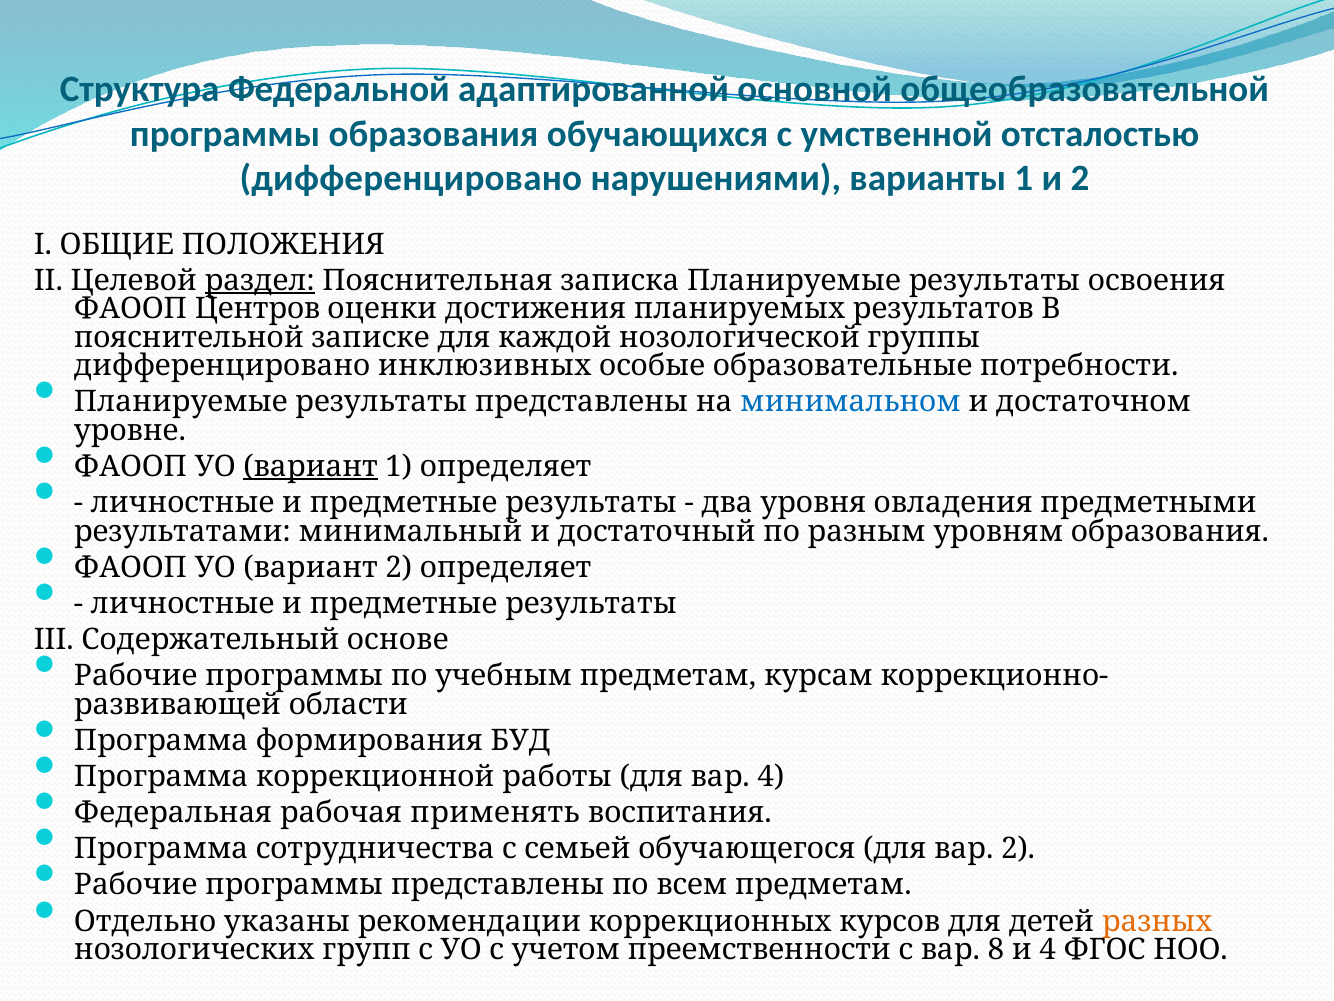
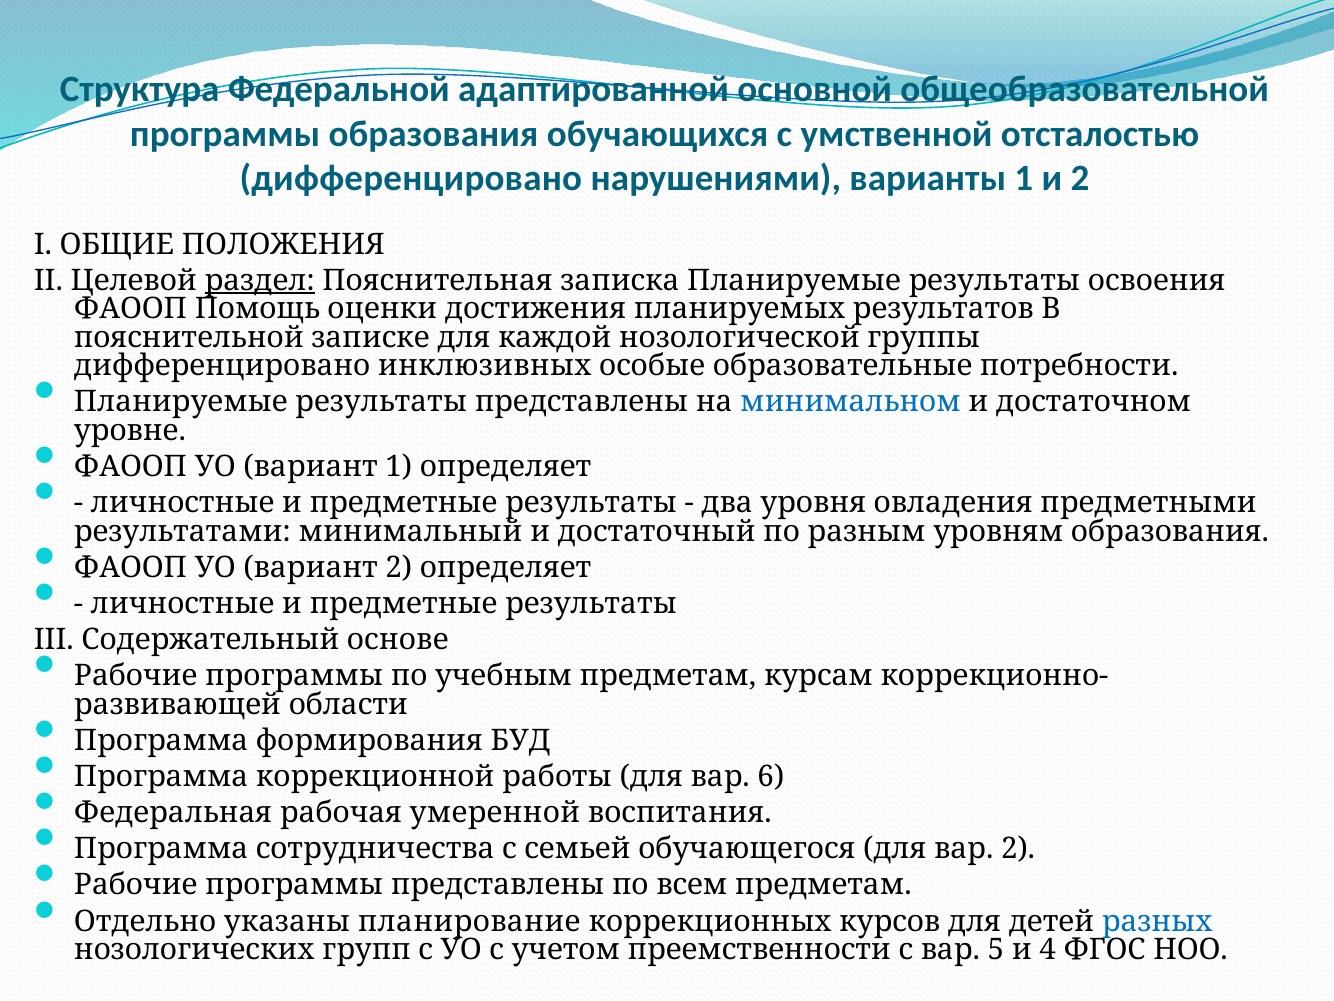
Центров: Центров -> Помощь (257, 309)
вариант underline: present -> none (311, 466)
вар 4: 4 -> 6 (771, 776)
применять: применять -> умеренной (495, 812)
рекомендации: рекомендации -> планирование (469, 921)
разных colour: orange -> blue (1157, 921)
8: 8 -> 5 (996, 949)
